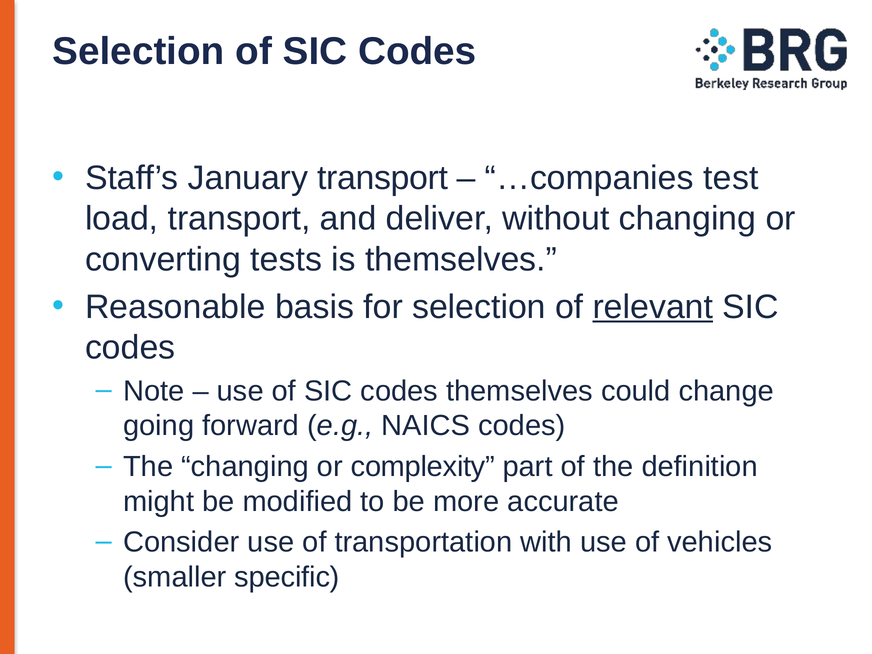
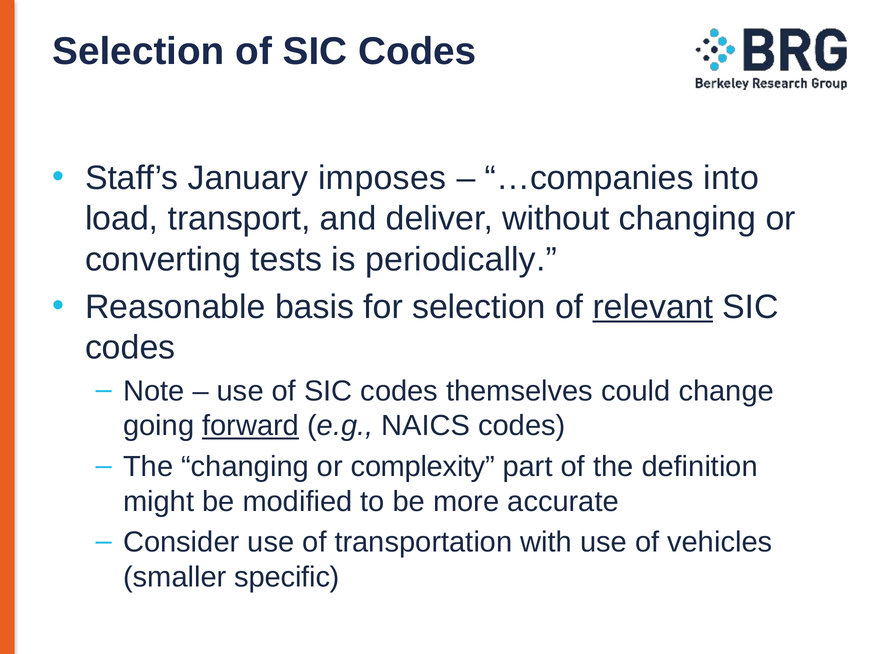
January transport: transport -> imposes (382, 178)
test: test -> into (731, 178)
is themselves: themselves -> periodically (461, 260)
forward underline: none -> present (251, 426)
